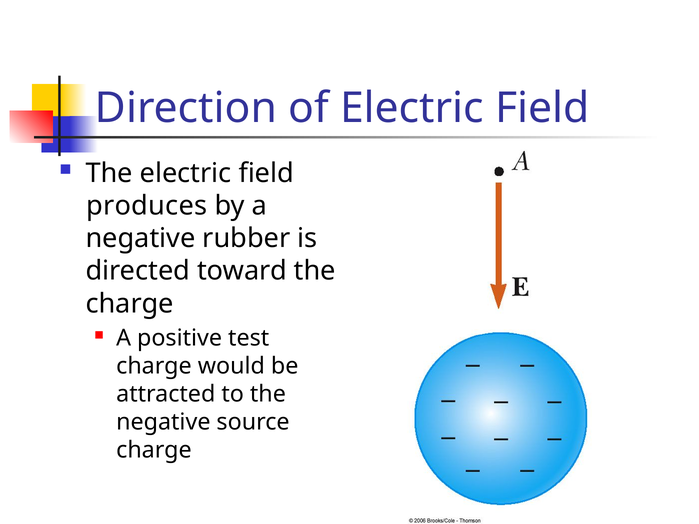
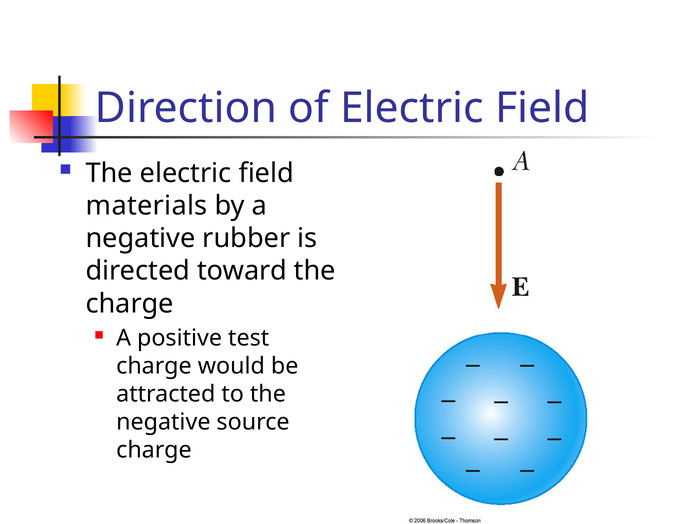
produces: produces -> materials (147, 206)
